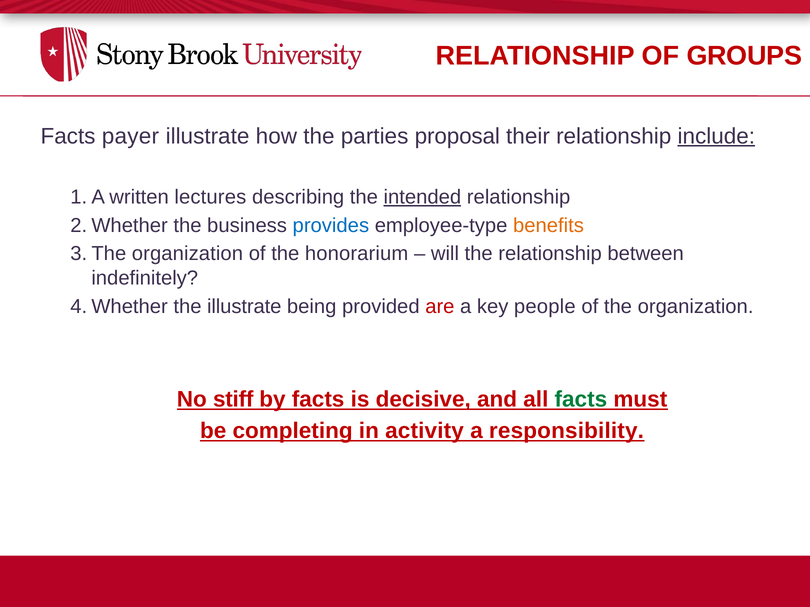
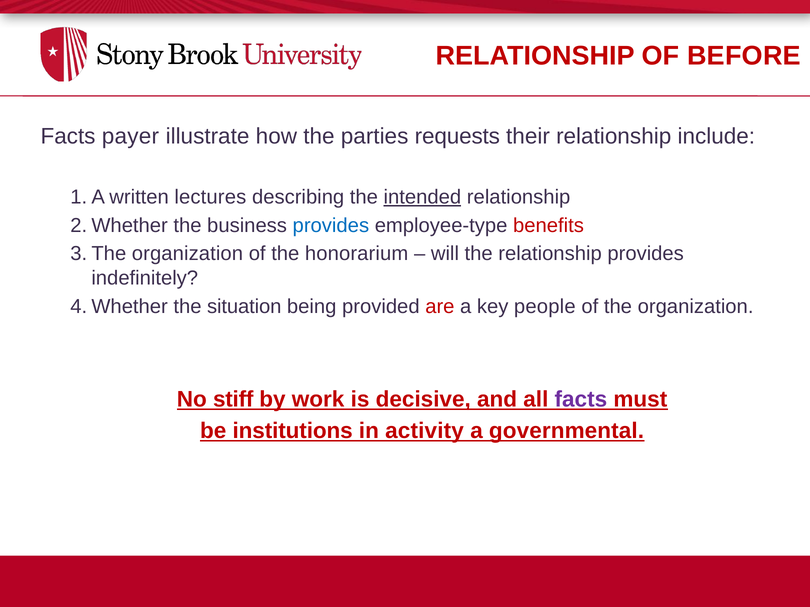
GROUPS: GROUPS -> BEFORE (744, 56)
proposal: proposal -> requests (457, 136)
include underline: present -> none (716, 136)
benefits colour: orange -> red (548, 226)
relationship between: between -> provides (646, 254)
the illustrate: illustrate -> situation (244, 307)
by facts: facts -> work (318, 400)
facts colour: green -> purple (581, 400)
completing: completing -> institutions (293, 431)
responsibility: responsibility -> governmental (567, 431)
